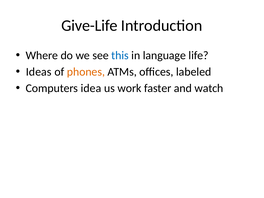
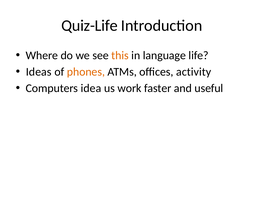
Give-Life: Give-Life -> Quiz-Life (89, 26)
this colour: blue -> orange (120, 55)
labeled: labeled -> activity (194, 72)
watch: watch -> useful (209, 88)
